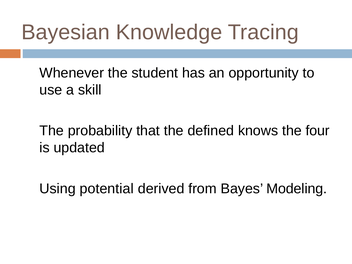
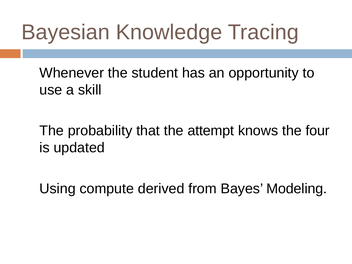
defined: defined -> attempt (211, 131)
potential: potential -> compute (107, 189)
